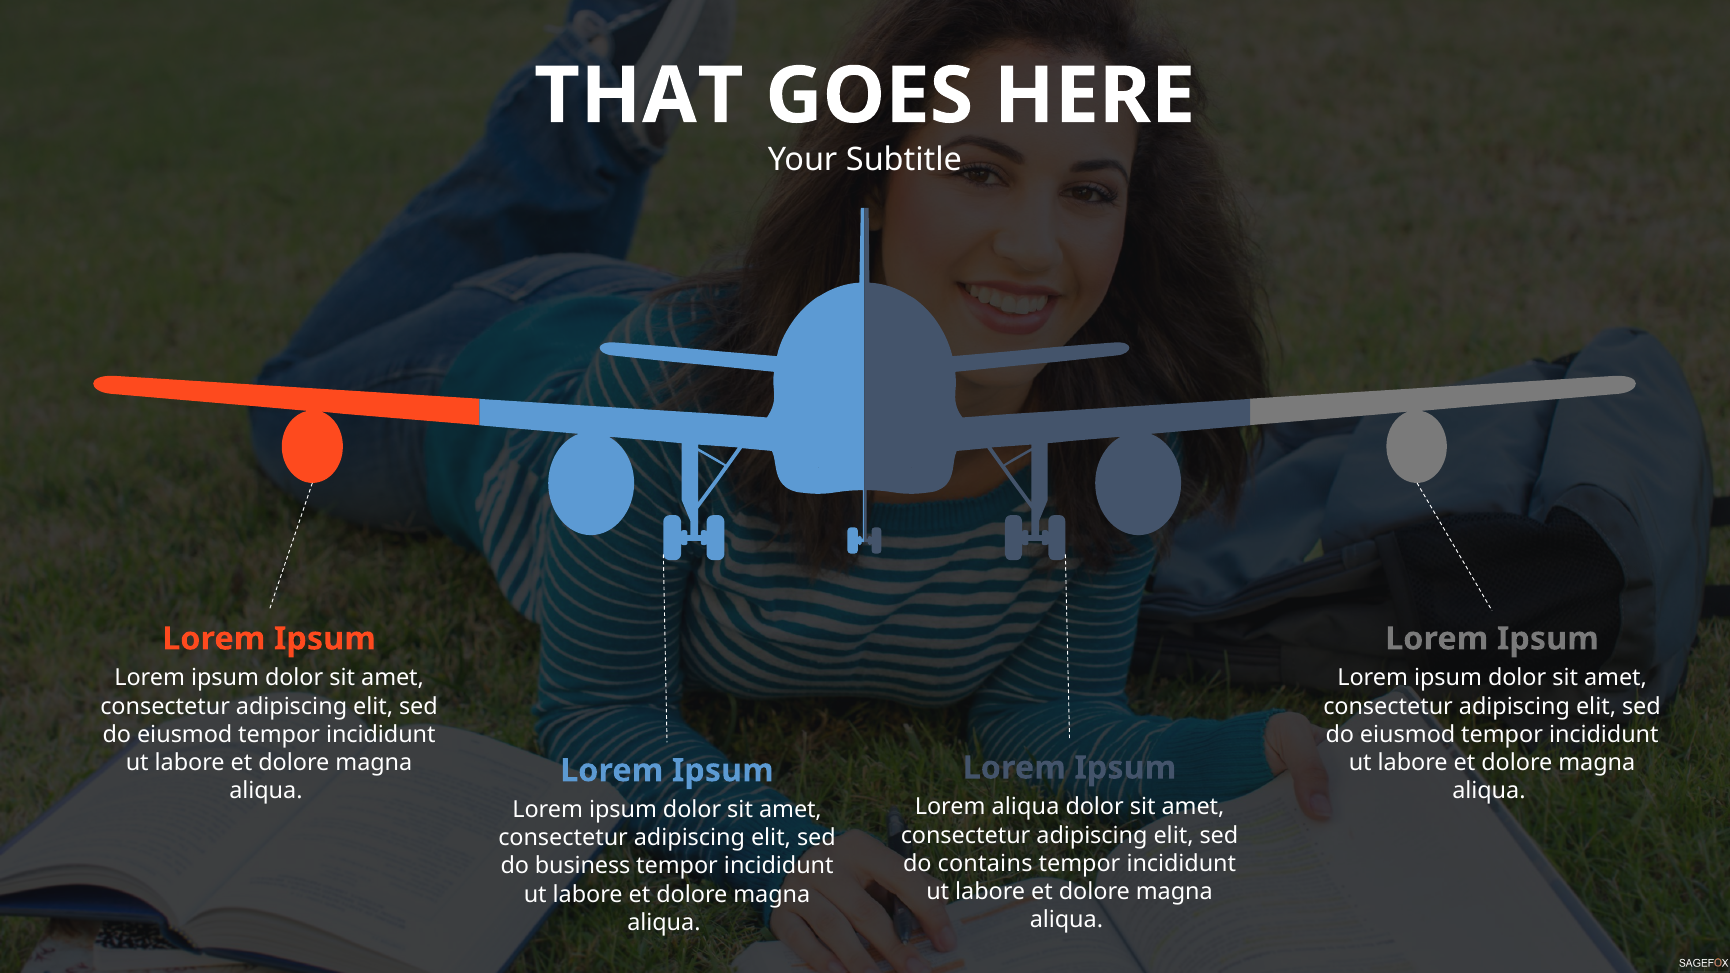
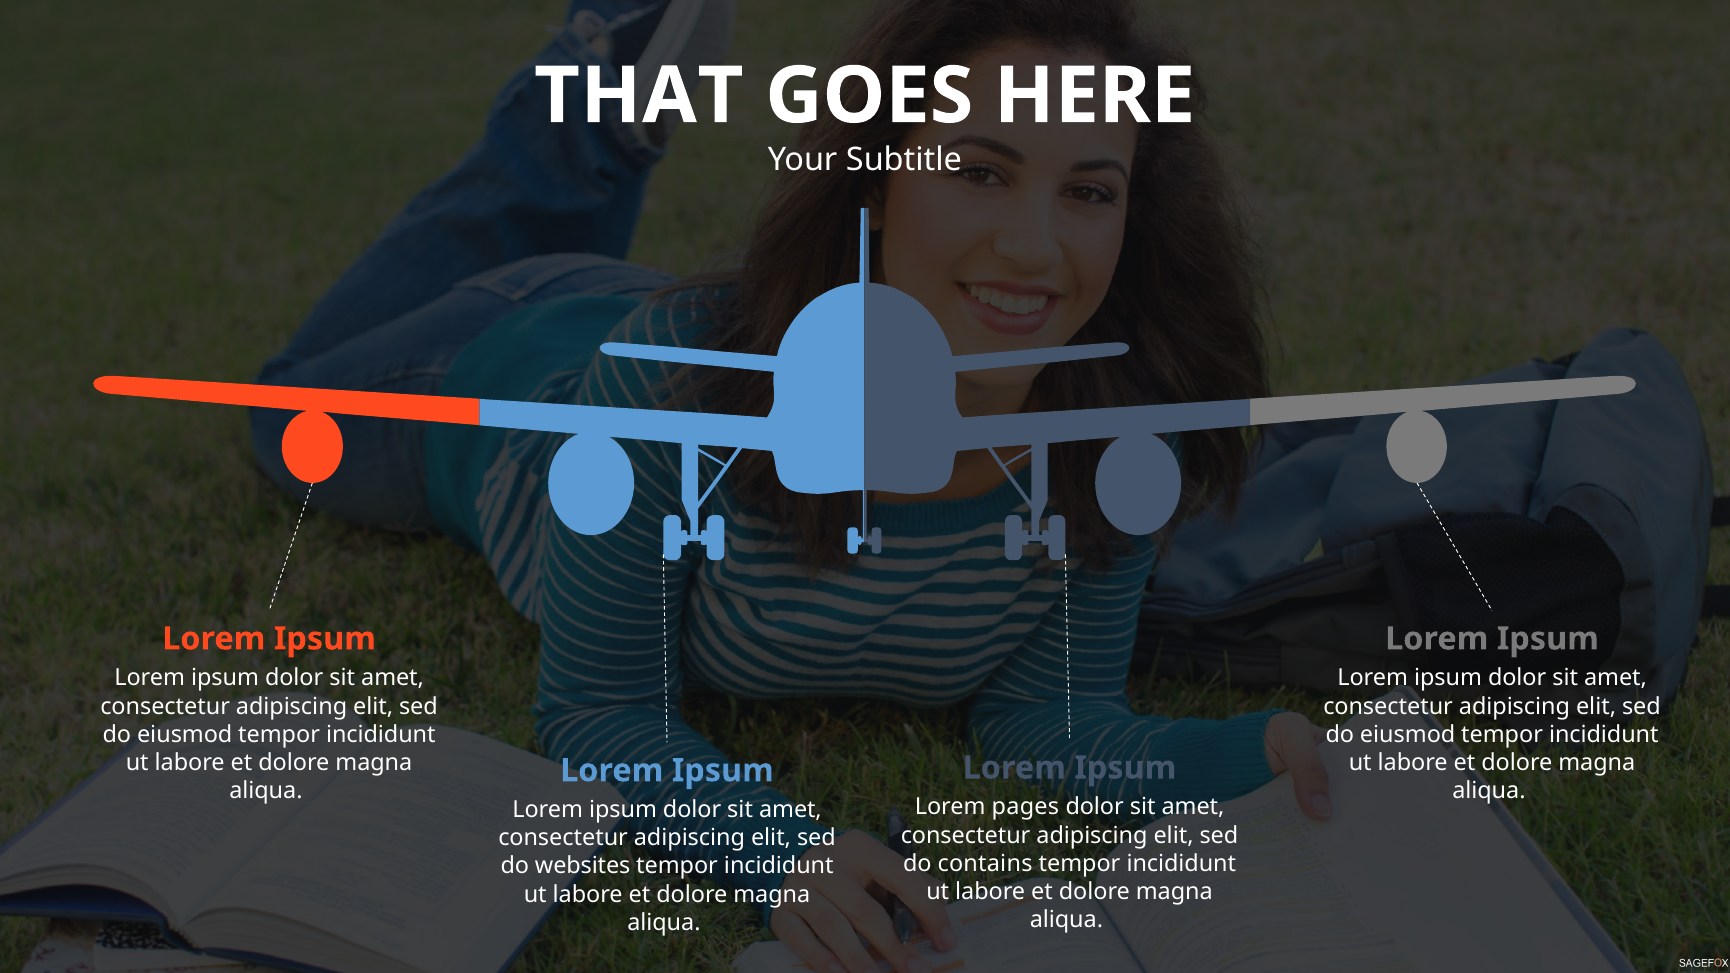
Lorem aliqua: aliqua -> pages (1025, 807)
business: business -> websites (583, 866)
